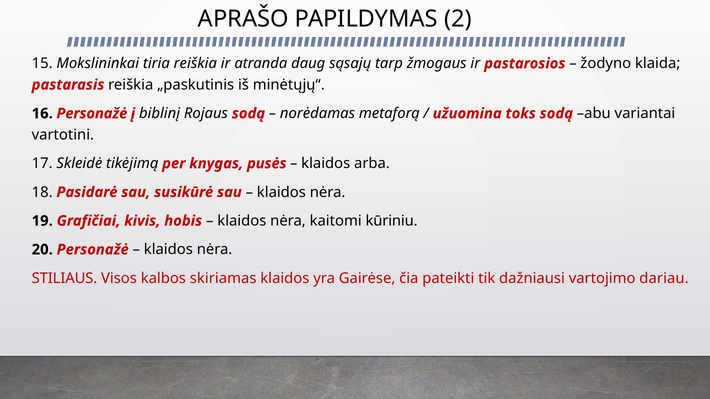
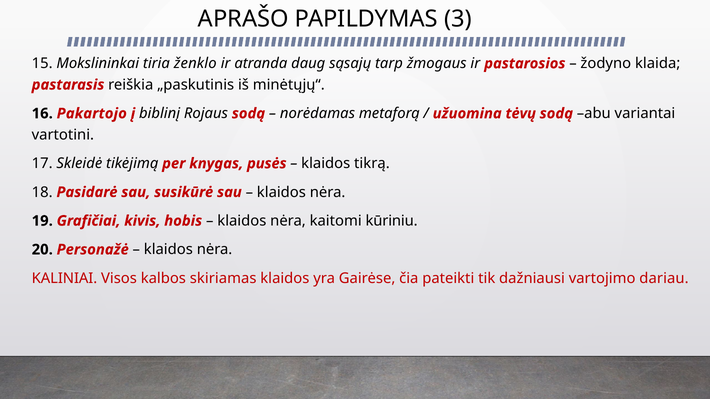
2: 2 -> 3 (458, 19)
tiria reiškia: reiškia -> ženklo (195, 64)
16 Personažė: Personažė -> Pakartojo (92, 114)
toks: toks -> tėvų (521, 114)
arba: arba -> tikrą (372, 164)
STILIAUS: STILIAUS -> KALINIAI (64, 278)
